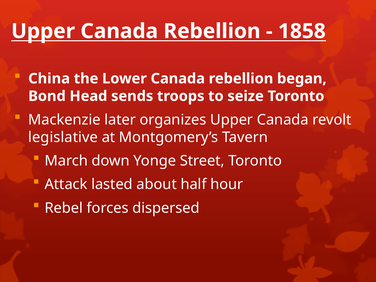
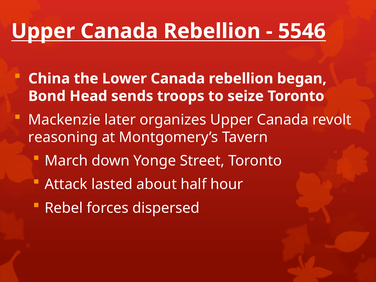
1858: 1858 -> 5546 (302, 31)
legislative: legislative -> reasoning (63, 137)
